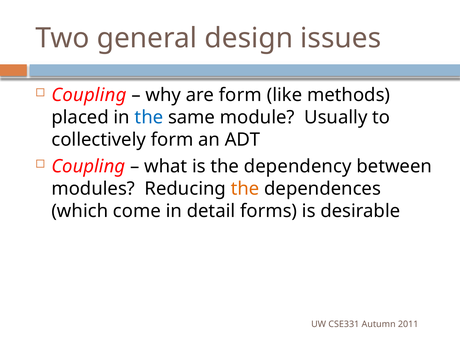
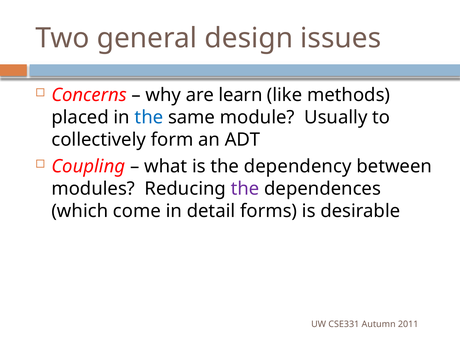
Coupling: Coupling -> Concerns (89, 95)
are form: form -> learn (241, 95)
the colour: orange -> purple (245, 189)
